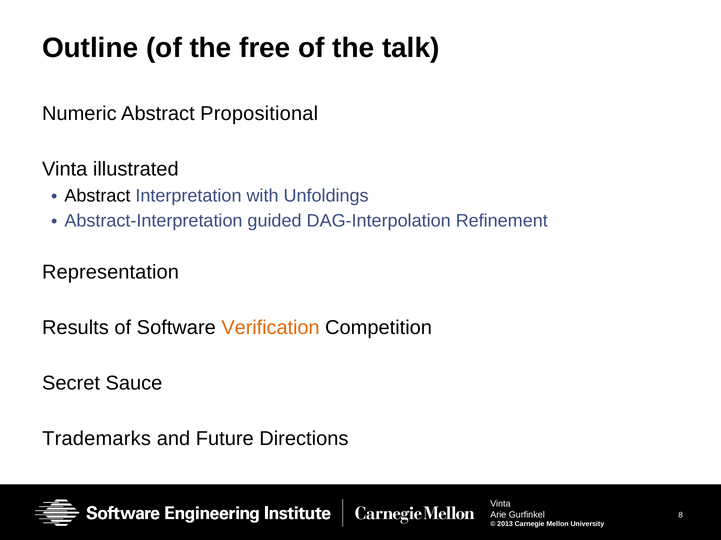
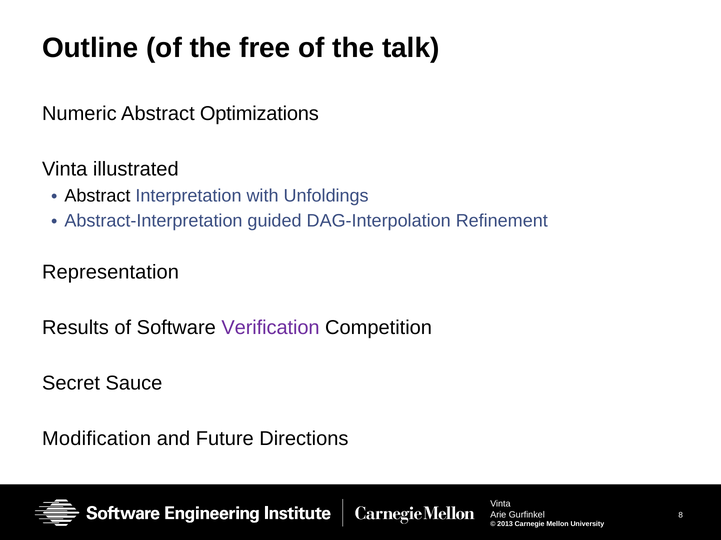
Propositional: Propositional -> Optimizations (259, 114)
Verification colour: orange -> purple (271, 328)
Trademarks: Trademarks -> Modification (97, 439)
